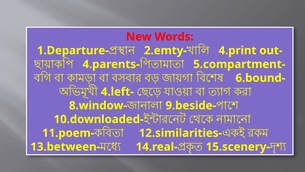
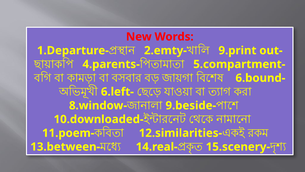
4.print: 4.print -> 9.print (237, 50)
4.left-: 4.left- -> 6.left- (117, 92)
